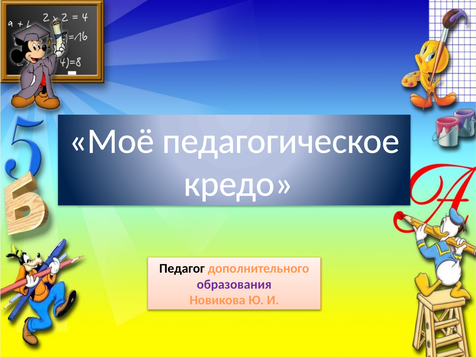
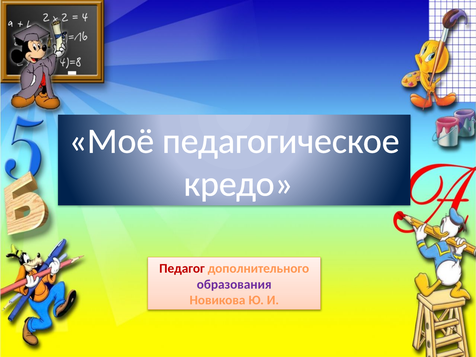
Педагог colour: black -> red (182, 268)
